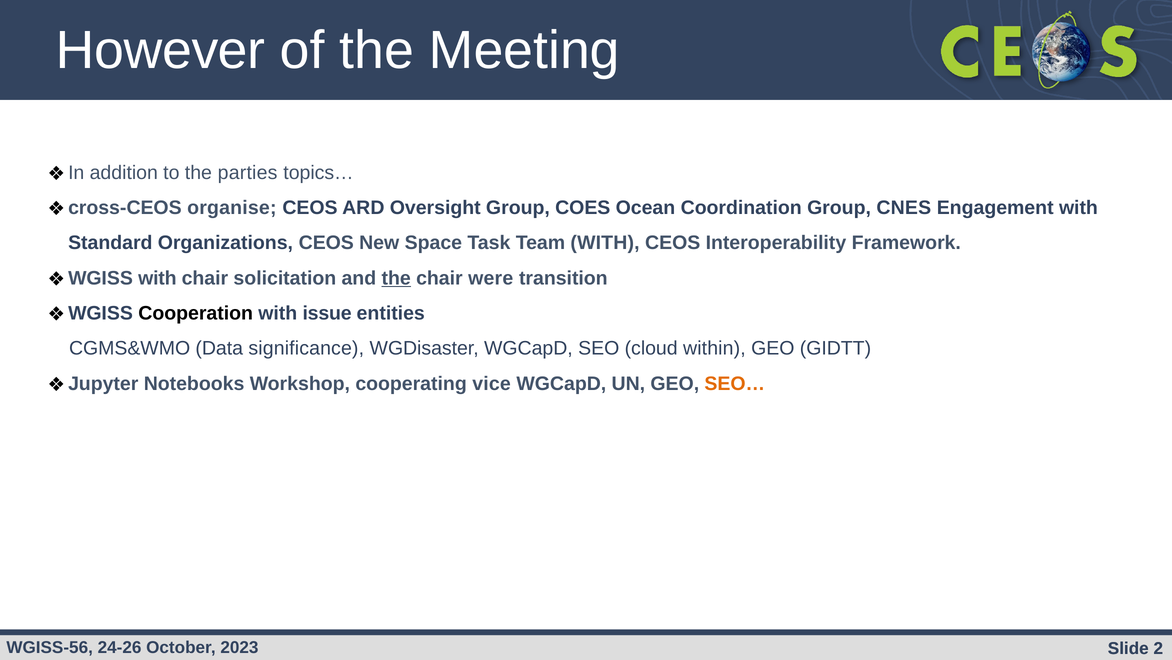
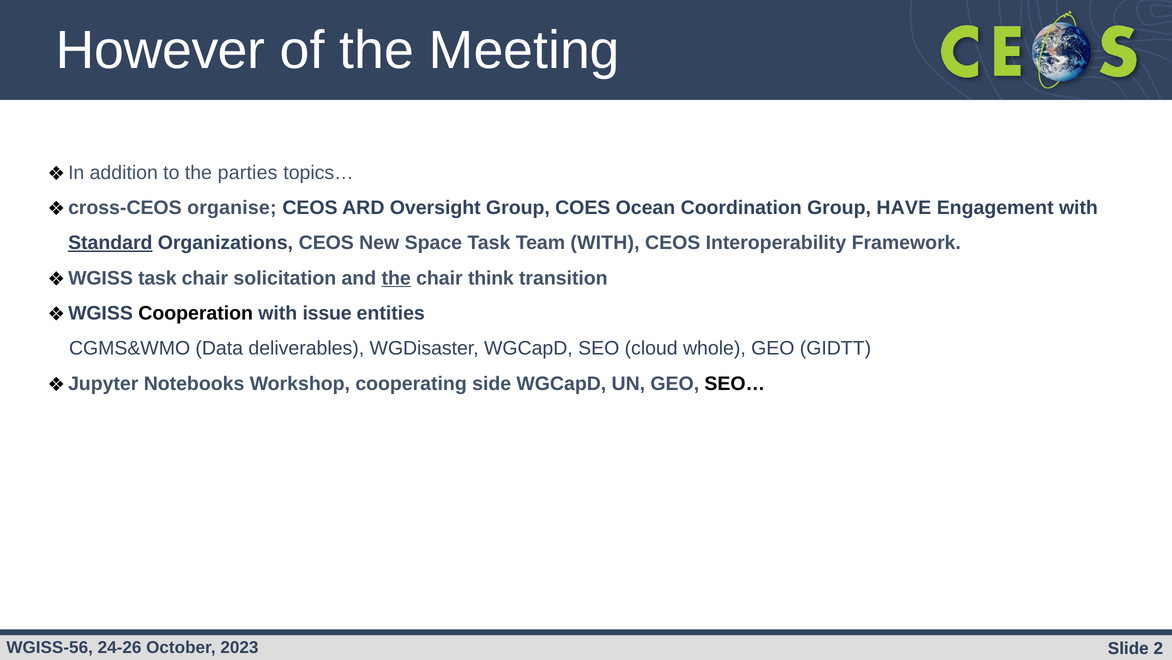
CNES: CNES -> HAVE (904, 207)
Standard underline: none -> present (110, 243)
with: with -> task (157, 278)
were: were -> think (491, 278)
significance: significance -> deliverables (306, 348)
within: within -> whole (714, 348)
vice: vice -> side (492, 383)
SEO… colour: orange -> black (735, 383)
